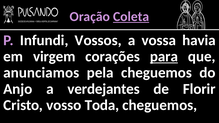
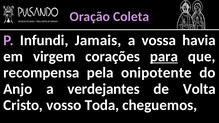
Coleta underline: present -> none (131, 17)
Vossos: Vossos -> Jamais (98, 40)
anunciamos: anunciamos -> recompensa (41, 73)
pela cheguemos: cheguemos -> onipotente (156, 73)
Florir: Florir -> Volta (199, 89)
